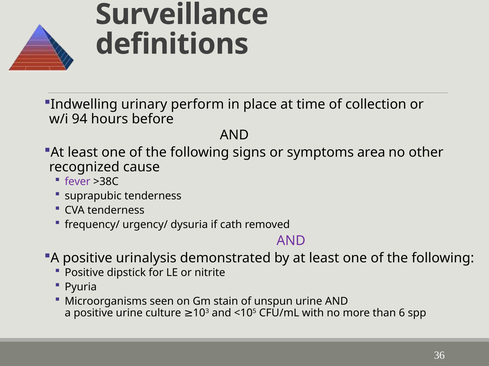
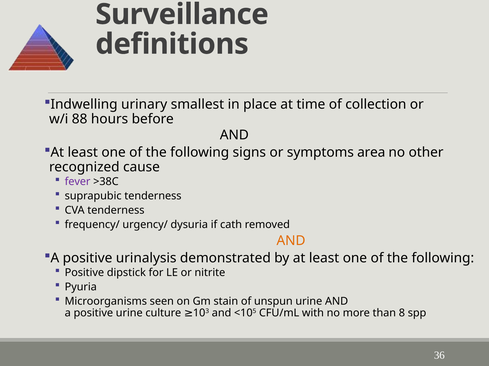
perform: perform -> smallest (197, 104)
94: 94 -> 88 (80, 119)
AND colour: purple -> orange (291, 241)
6: 6 -> 8 (402, 314)
